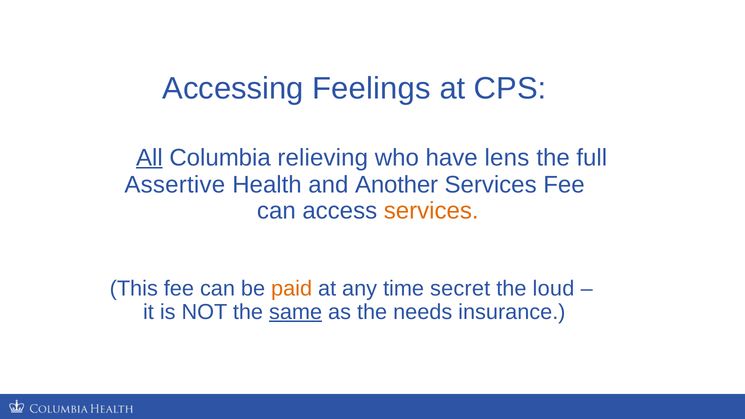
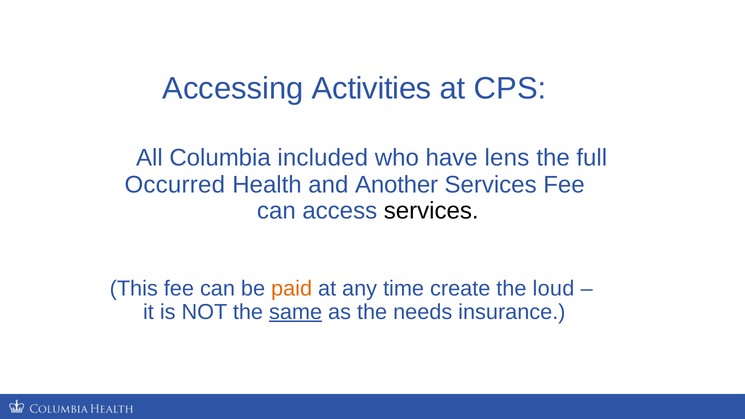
Feelings: Feelings -> Activities (372, 88)
All underline: present -> none (149, 158)
relieving: relieving -> included (323, 158)
Assertive: Assertive -> Occurred (175, 185)
services colour: orange -> black (431, 211)
secret: secret -> create (460, 288)
